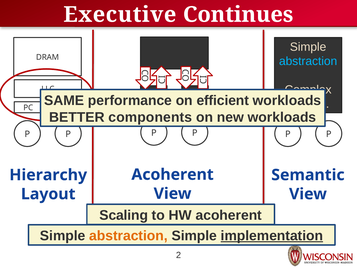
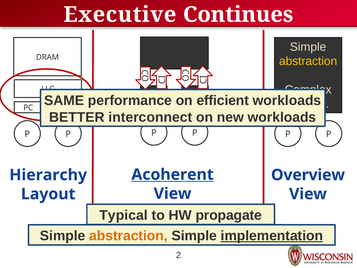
abstraction colour: light blue -> yellow (308, 61)
components: components -> interconnect (150, 117)
Acoherent underline: none -> present (173, 174)
Semantic: Semantic -> Overview (308, 175)
Scaling: Scaling -> Typical (124, 215)
HW acoherent: acoherent -> propagate (229, 215)
